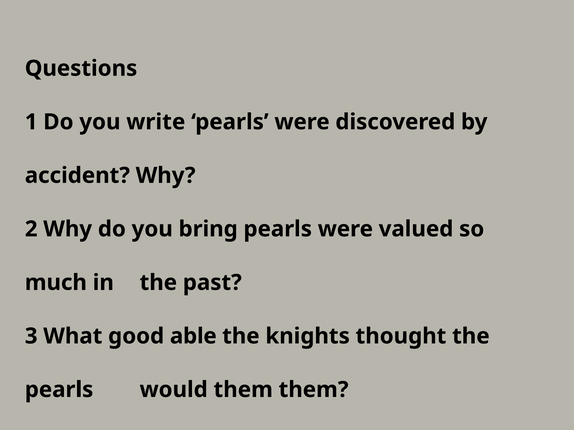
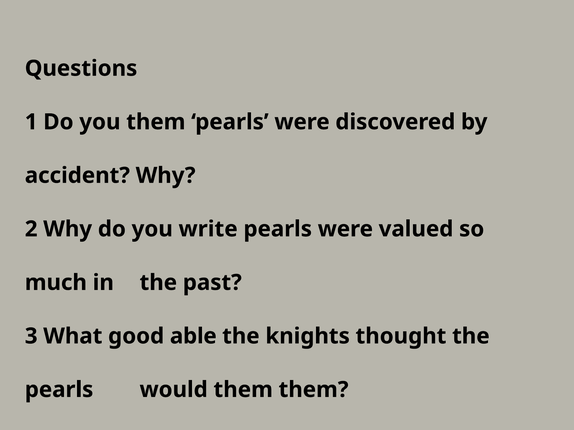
you write: write -> them (156, 122)
bring: bring -> write (208, 229)
